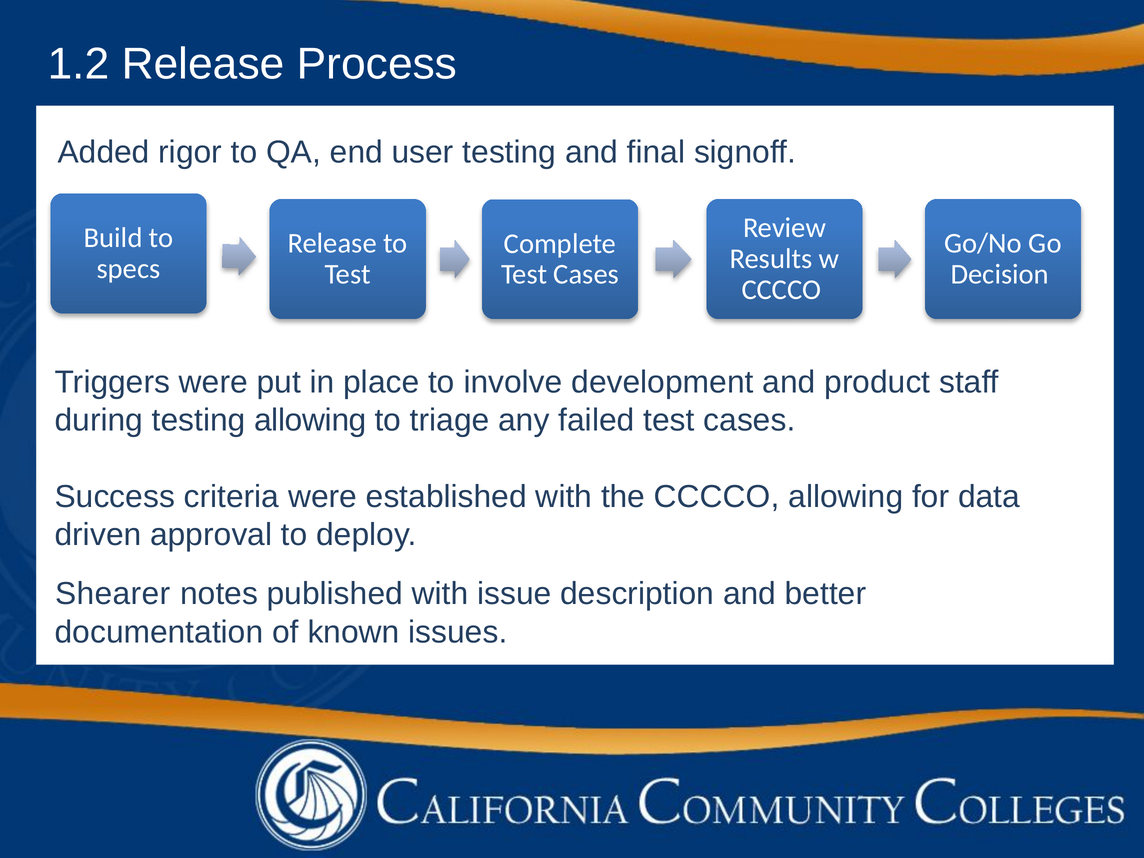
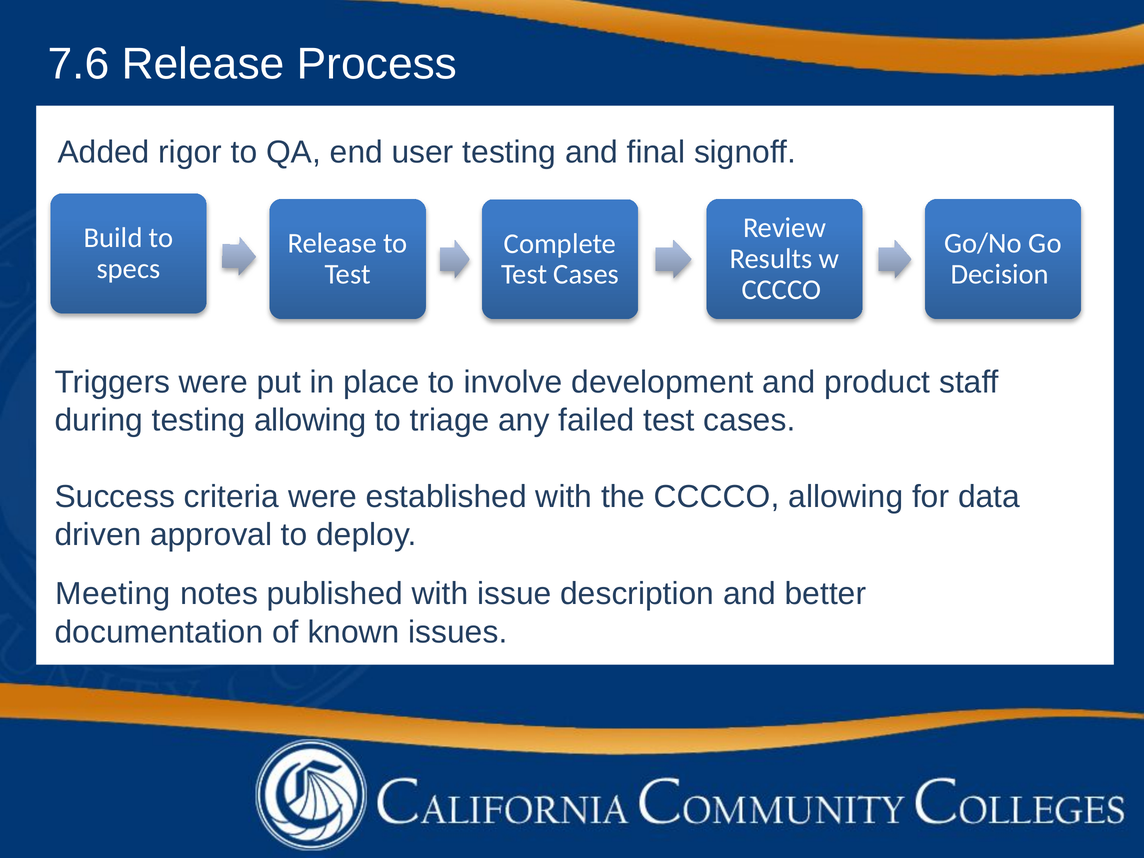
1.2: 1.2 -> 7.6 (79, 64)
Shearer: Shearer -> Meeting (113, 594)
